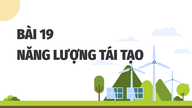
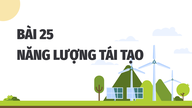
19: 19 -> 25 (47, 34)
